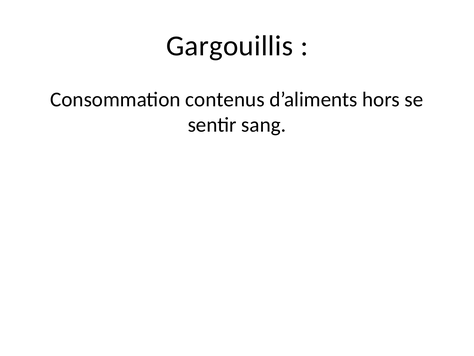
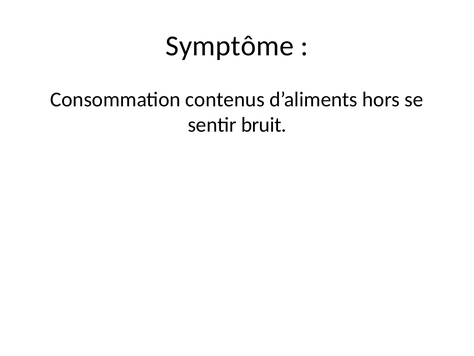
Gargouillis: Gargouillis -> Symptôme (230, 46)
sang: sang -> bruit (264, 125)
